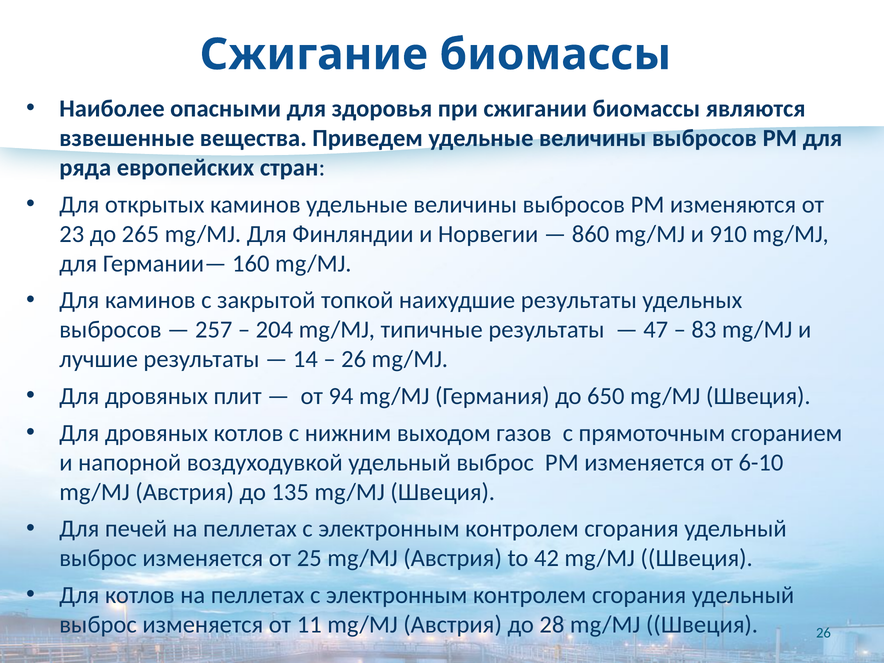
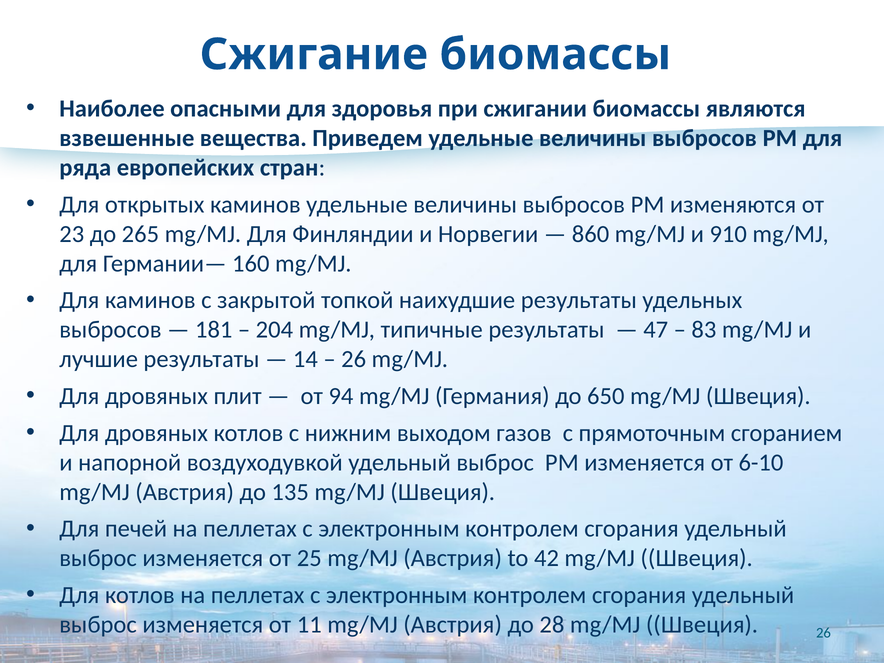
257: 257 -> 181 (214, 330)
